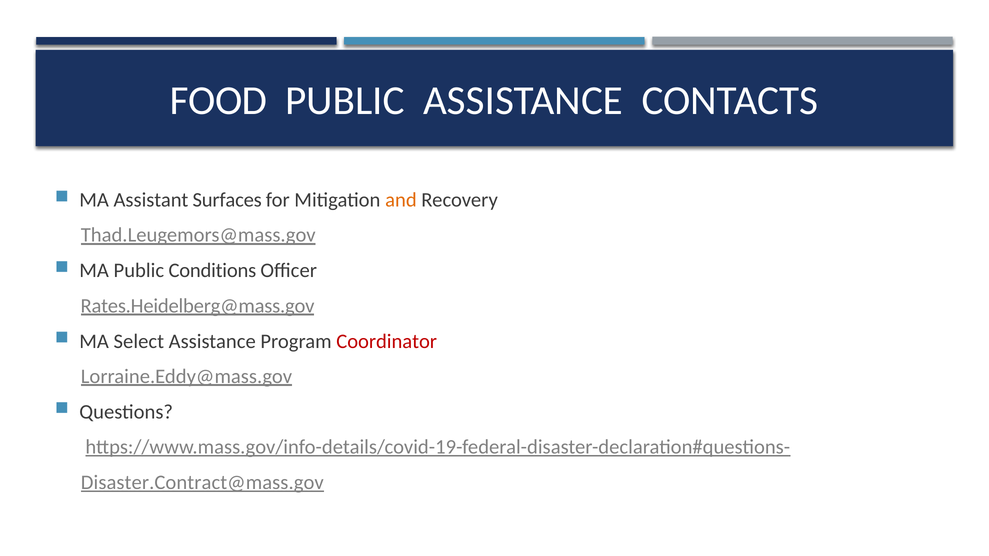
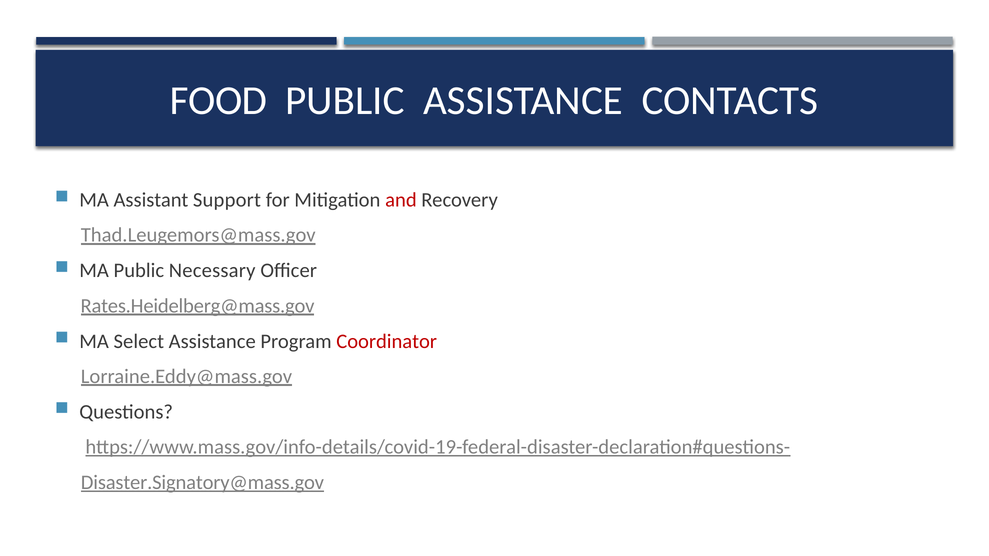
Surfaces: Surfaces -> Support (227, 200)
and colour: orange -> red (401, 200)
Conditions: Conditions -> Necessary (212, 271)
Disaster.Contract@mass.gov: Disaster.Contract@mass.gov -> Disaster.Signatory@mass.gov (202, 483)
